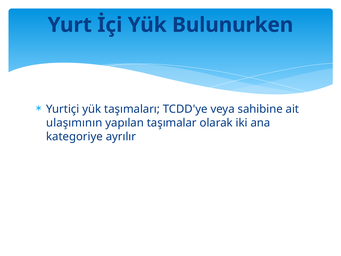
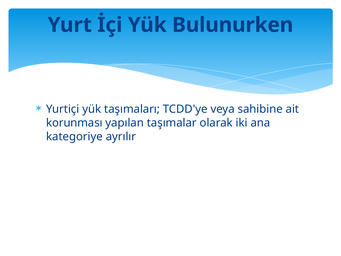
ulaşımının: ulaşımının -> korunması (74, 123)
